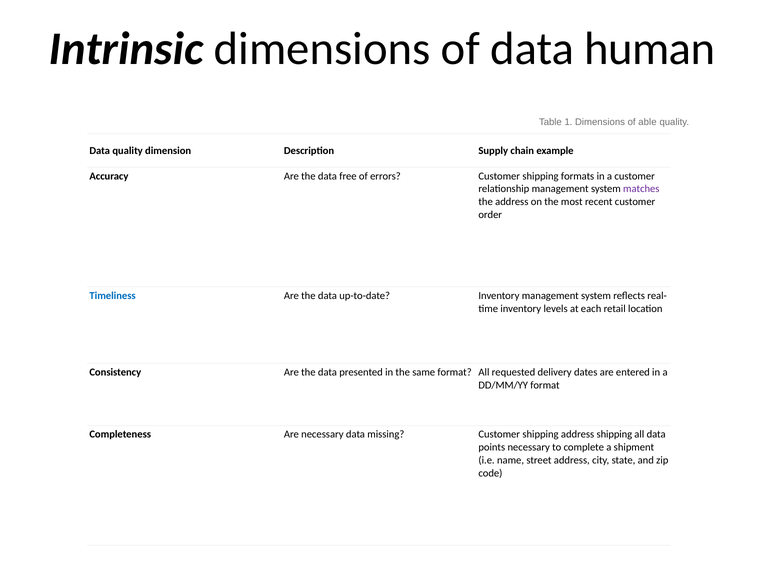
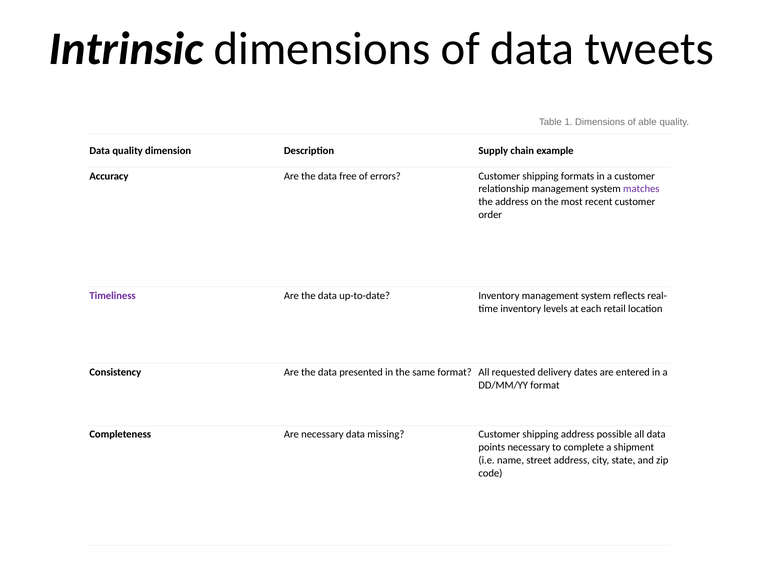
human: human -> tweets (649, 49)
Timeliness colour: blue -> purple (113, 296)
address shipping: shipping -> possible (614, 434)
